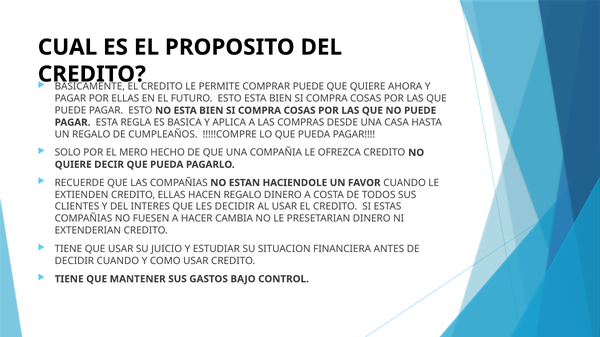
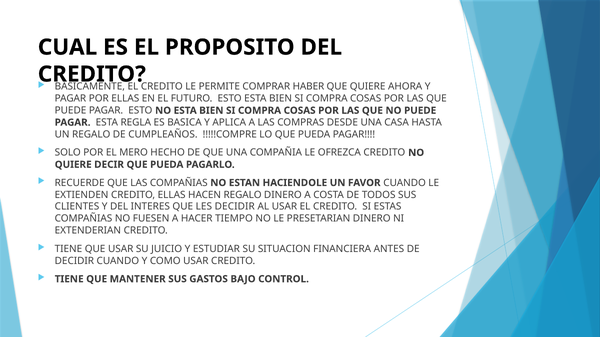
COMPRAR PUEDE: PUEDE -> HABER (308, 87)
CAMBIA: CAMBIA -> TIEMPO (234, 219)
